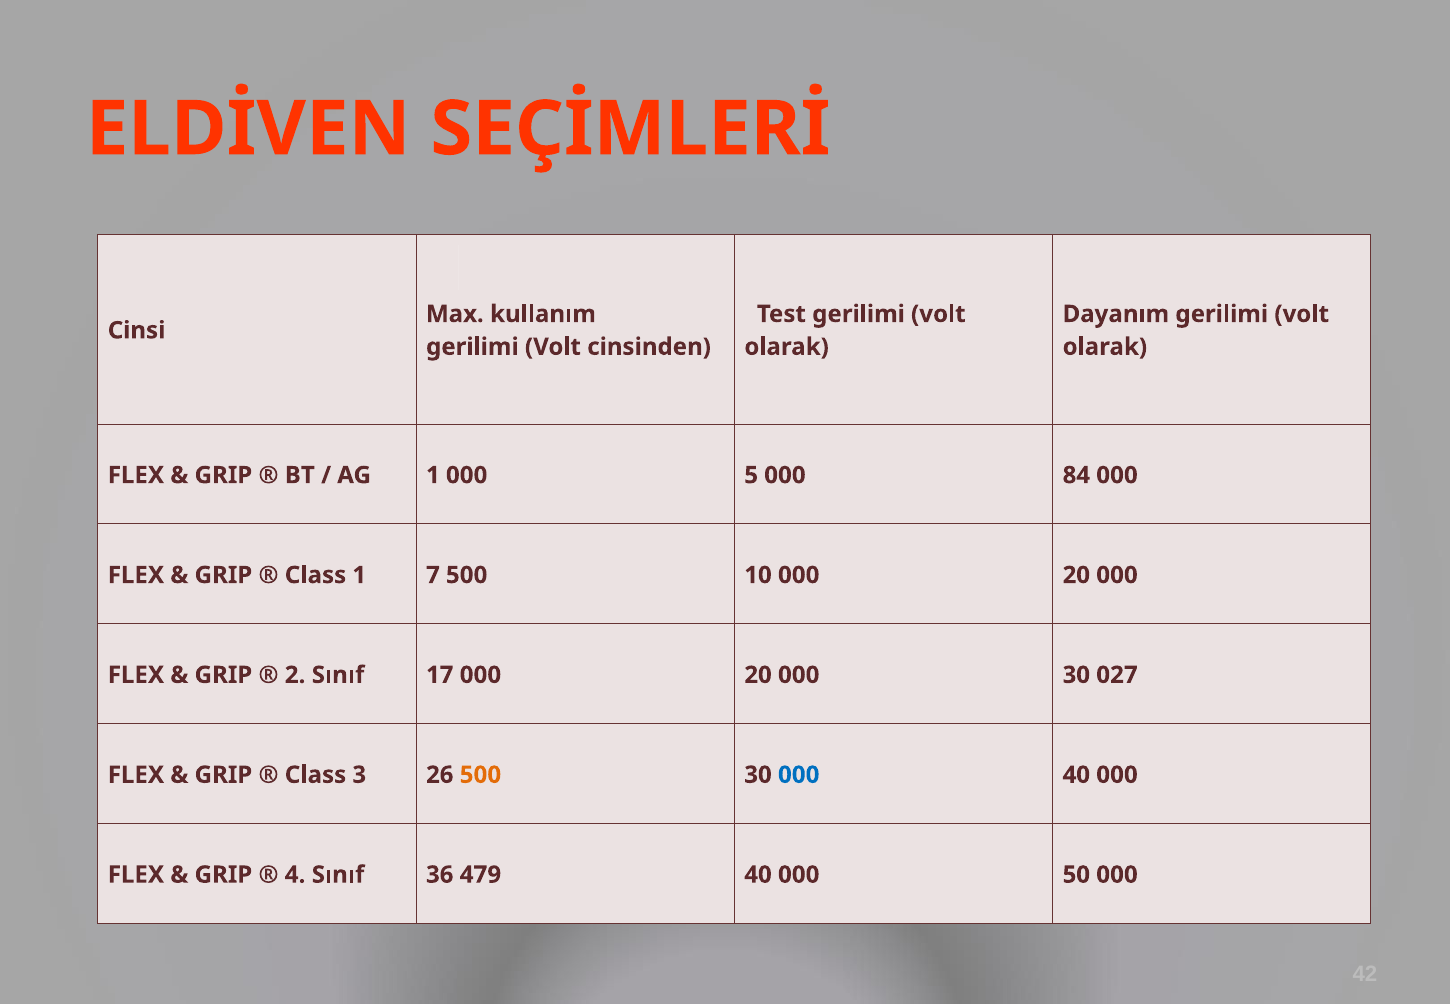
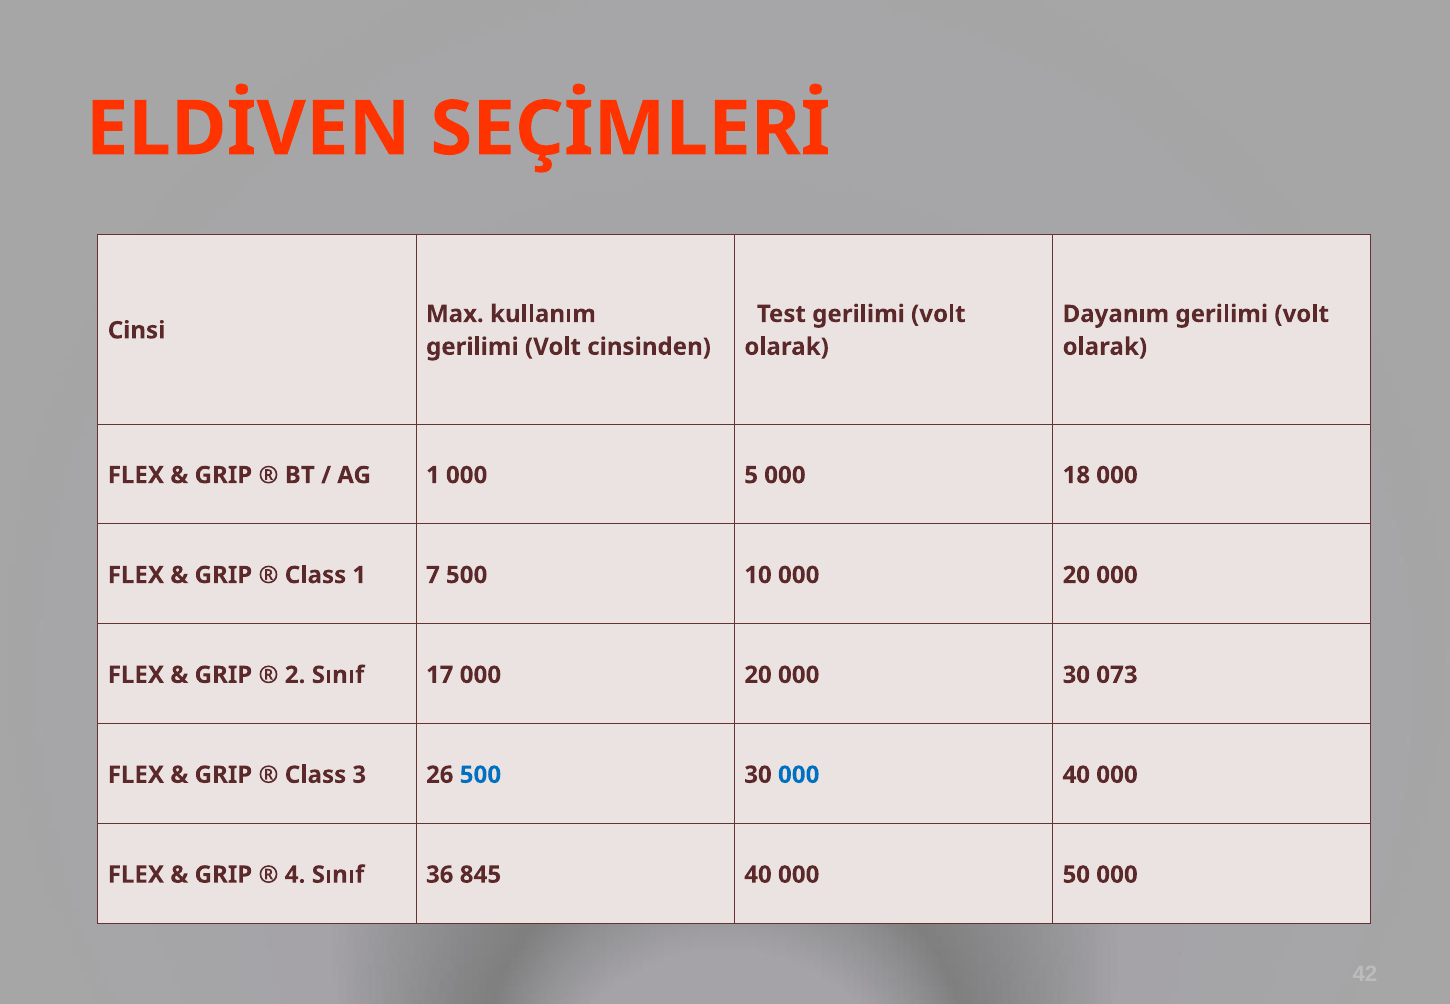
84: 84 -> 18 (1076, 475)
027: 027 -> 073 (1117, 675)
500 colour: orange -> blue (480, 775)
479: 479 -> 845 (480, 875)
